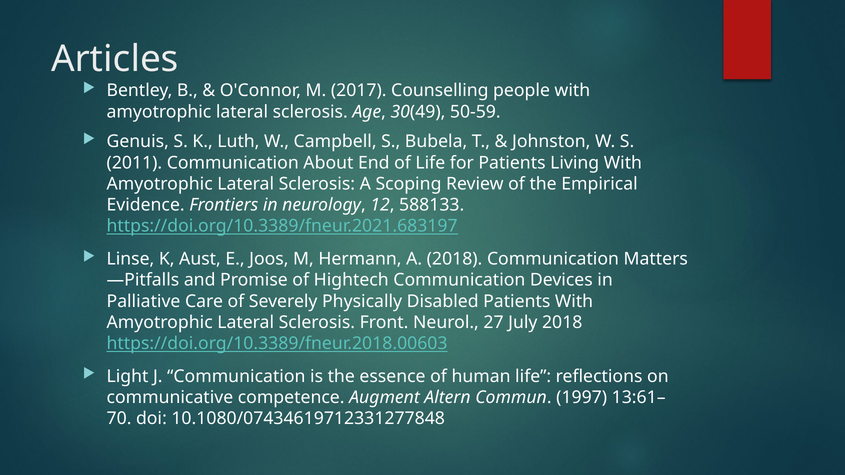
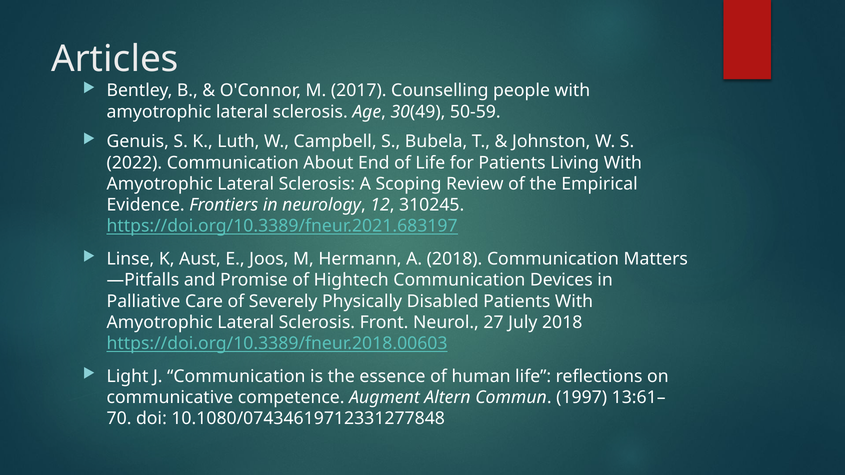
2011: 2011 -> 2022 (134, 163)
588133: 588133 -> 310245 (432, 205)
